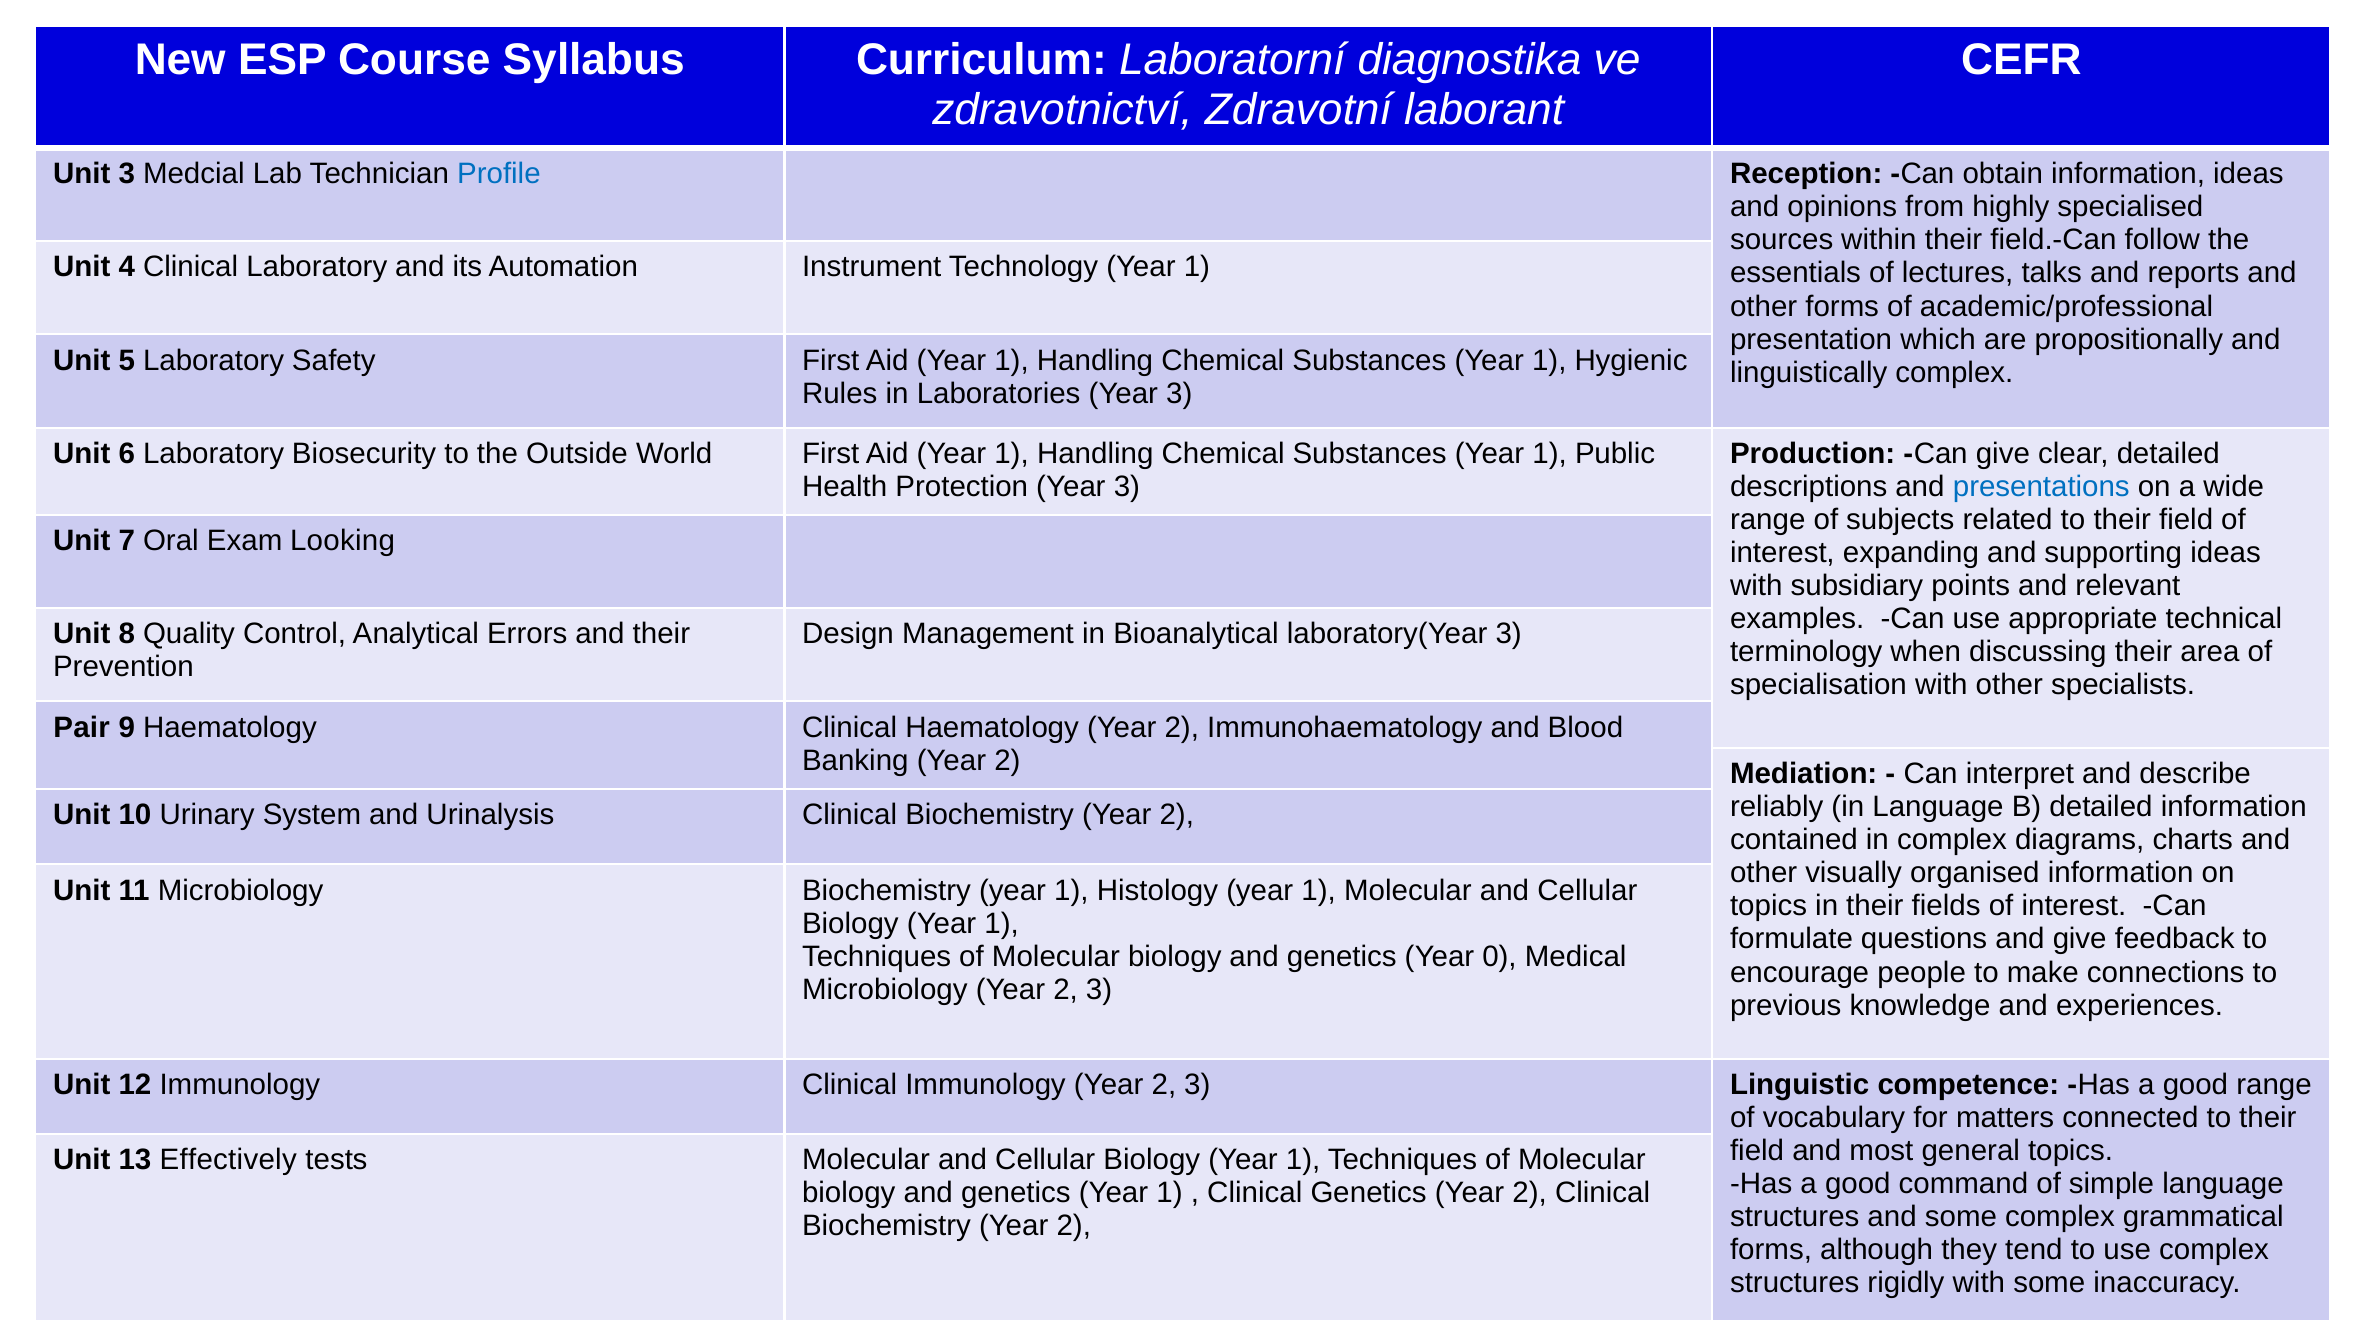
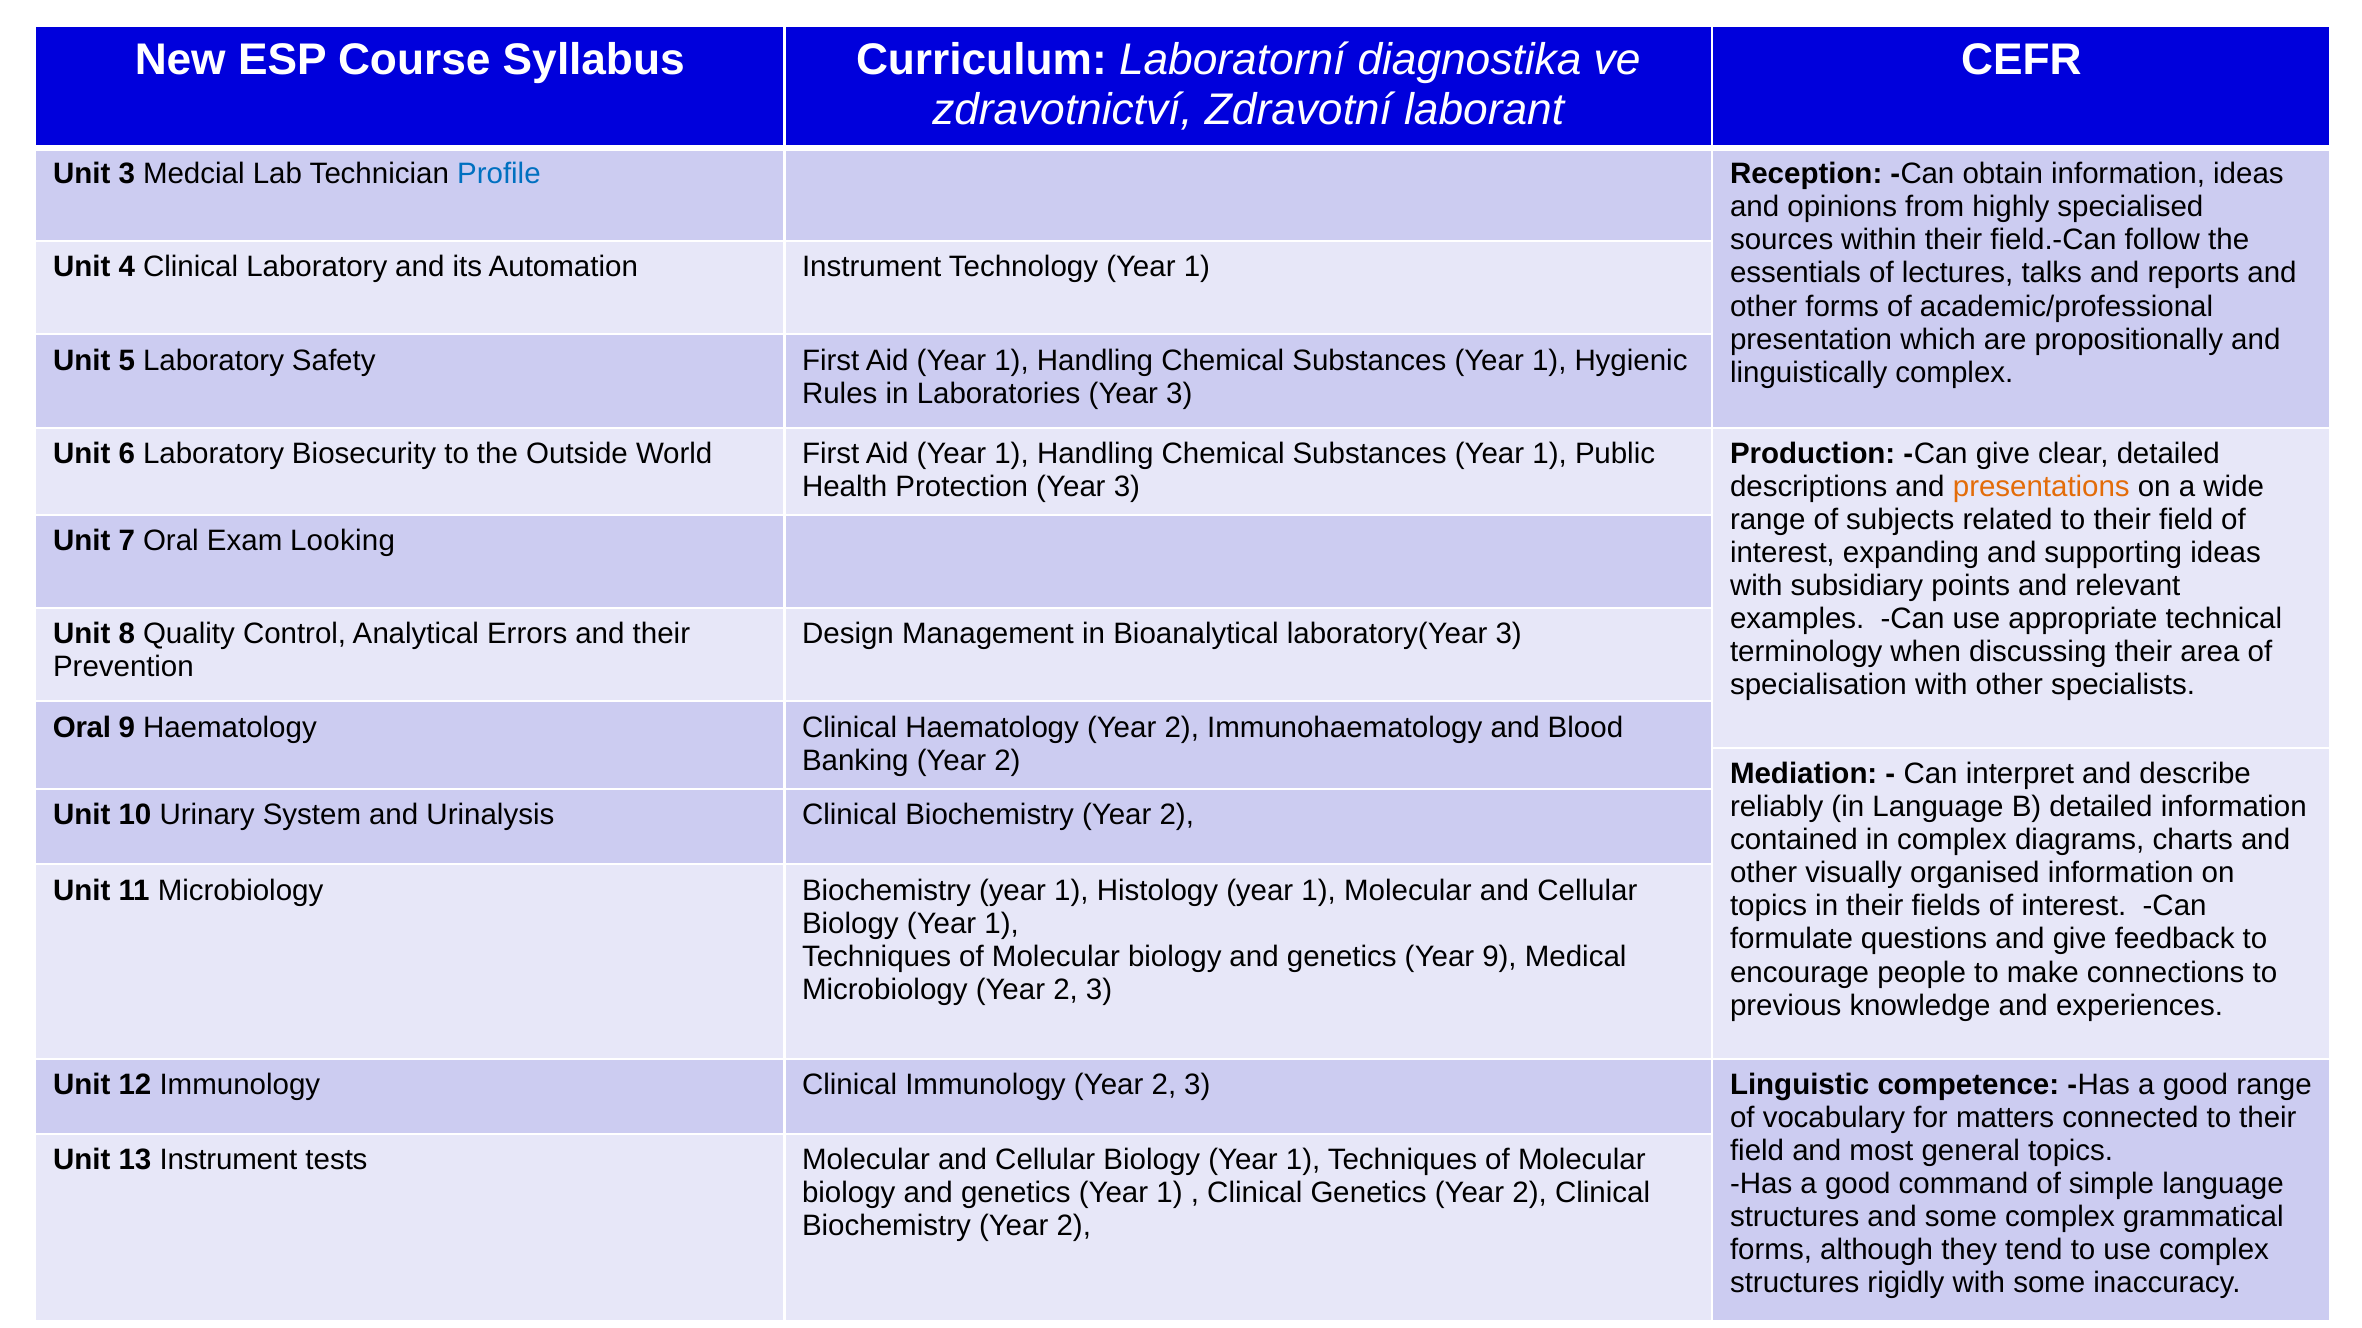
presentations colour: blue -> orange (2041, 487)
Pair: Pair -> Oral (82, 728)
Year 0: 0 -> 9 (1499, 957)
13 Effectively: Effectively -> Instrument (228, 1161)
